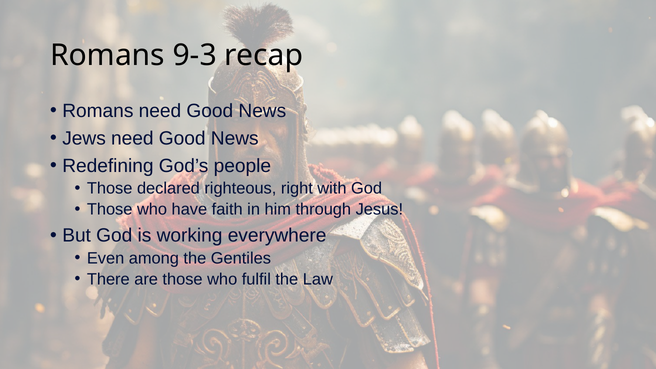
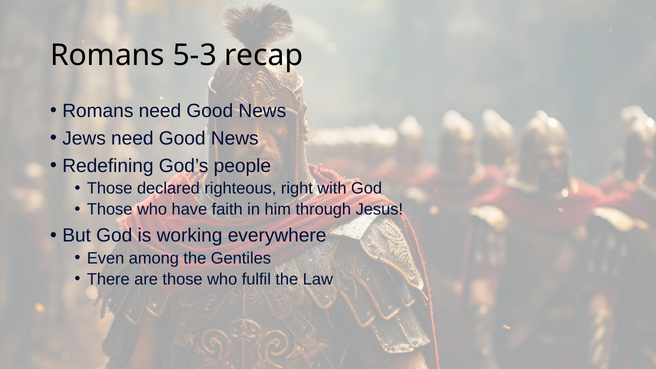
9-3: 9-3 -> 5-3 (195, 55)
